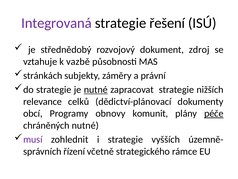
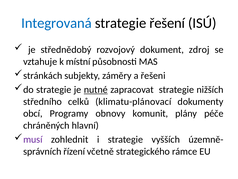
Integrovaná colour: purple -> blue (56, 23)
vazbě: vazbě -> místní (78, 61)
právní: právní -> řešeni (153, 75)
relevance: relevance -> středního (43, 101)
dědictví-plánovací: dědictví-plánovací -> klimatu-plánovací (133, 101)
péče underline: present -> none (214, 113)
chráněných nutné: nutné -> hlavní (85, 125)
